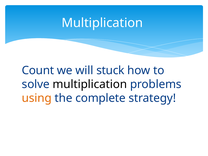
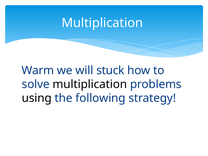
Count: Count -> Warm (38, 70)
using colour: orange -> black (37, 98)
complete: complete -> following (101, 98)
